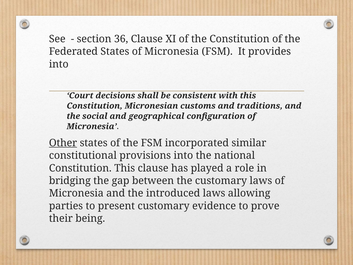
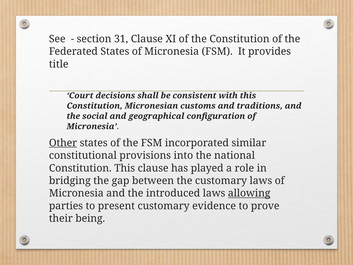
36: 36 -> 31 (121, 39)
into: into -> title (59, 64)
allowing underline: none -> present (249, 193)
